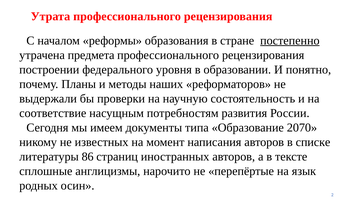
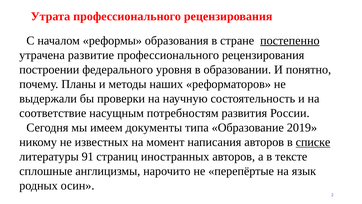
предмета: предмета -> развитие (91, 55)
2070: 2070 -> 2019 (302, 127)
списке underline: none -> present (313, 142)
86: 86 -> 91 (88, 156)
